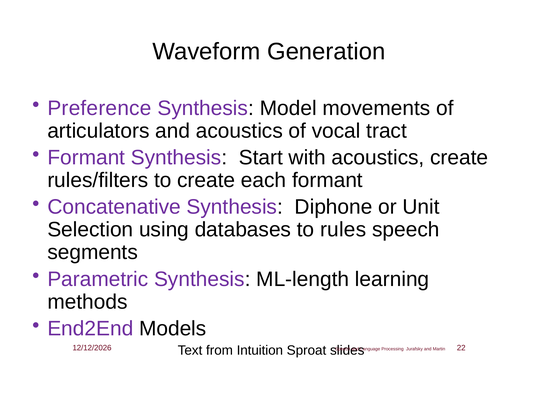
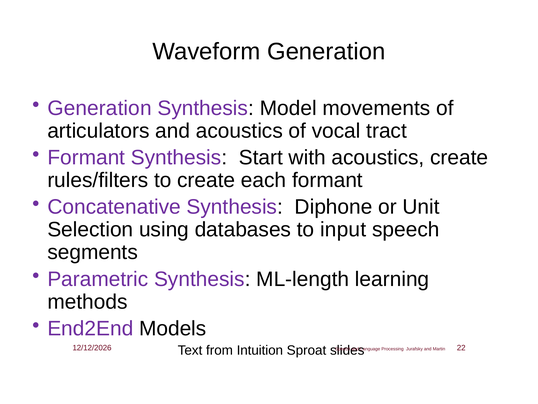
Preference: Preference -> Generation (100, 108)
rules: rules -> input (343, 229)
